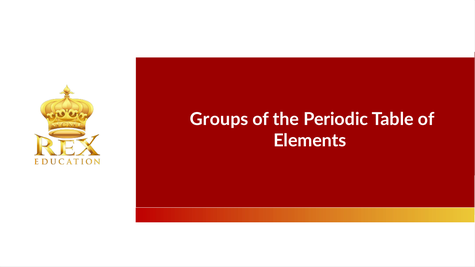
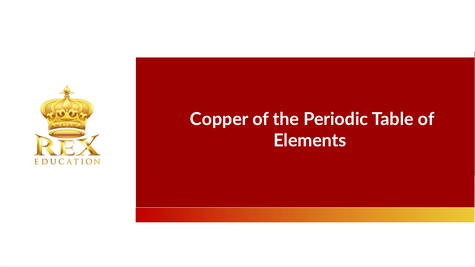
Groups: Groups -> Copper (219, 119)
